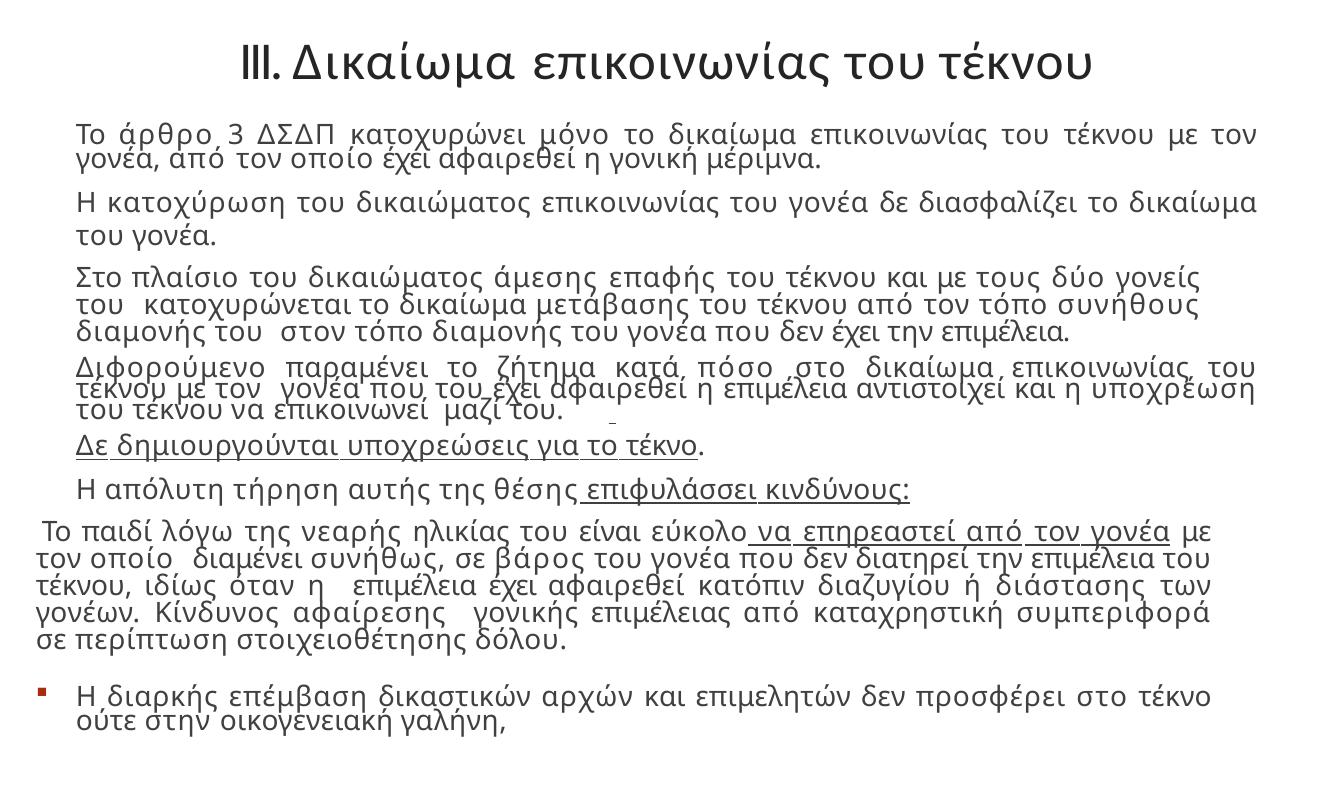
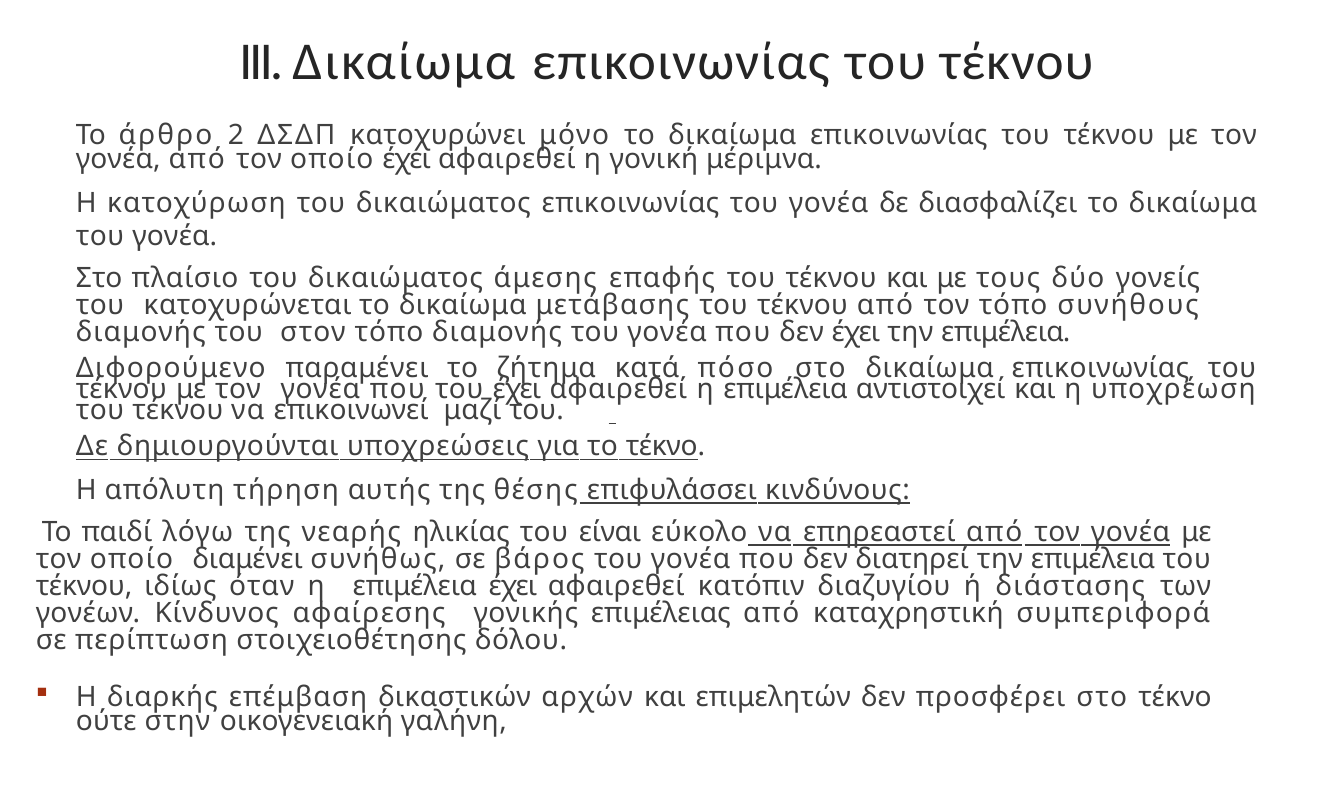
3: 3 -> 2 (236, 136)
